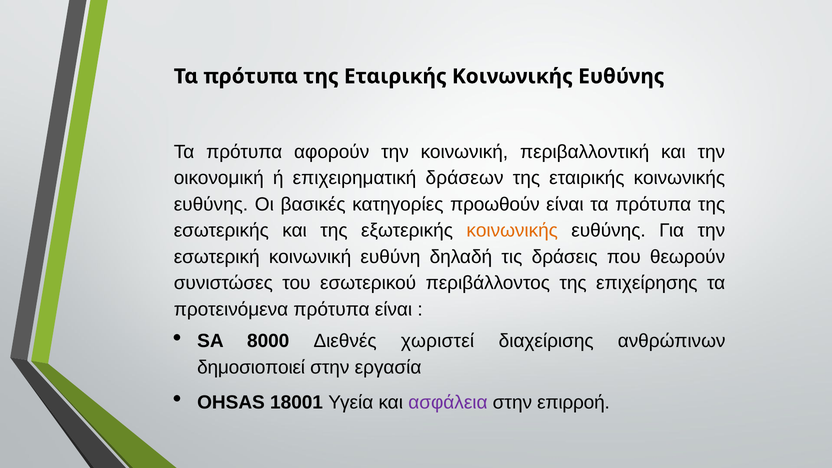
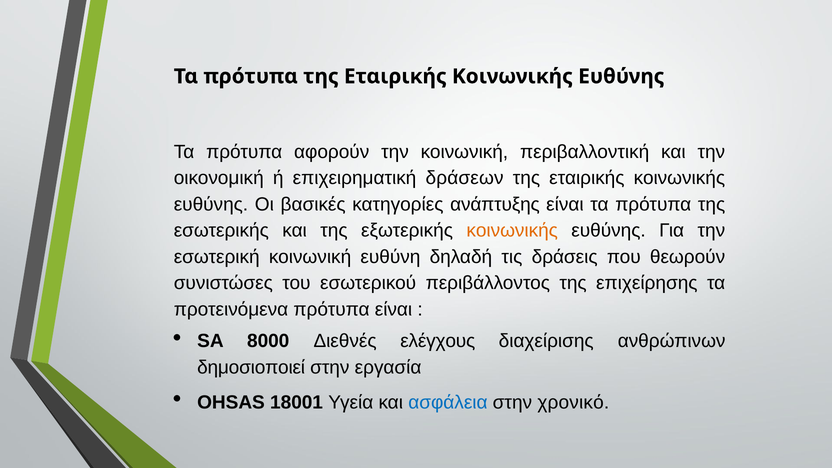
προωθούν: προωθούν -> ανάπτυξης (495, 204)
χωριστεί: χωριστεί -> ελέγχους (438, 341)
ασφάλεια colour: purple -> blue (448, 402)
επιρροή: επιρροή -> χρονικό (573, 402)
